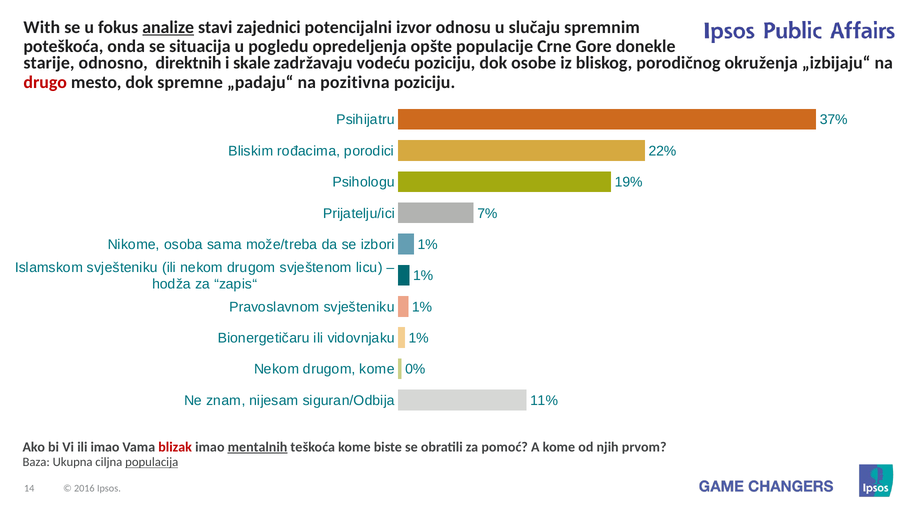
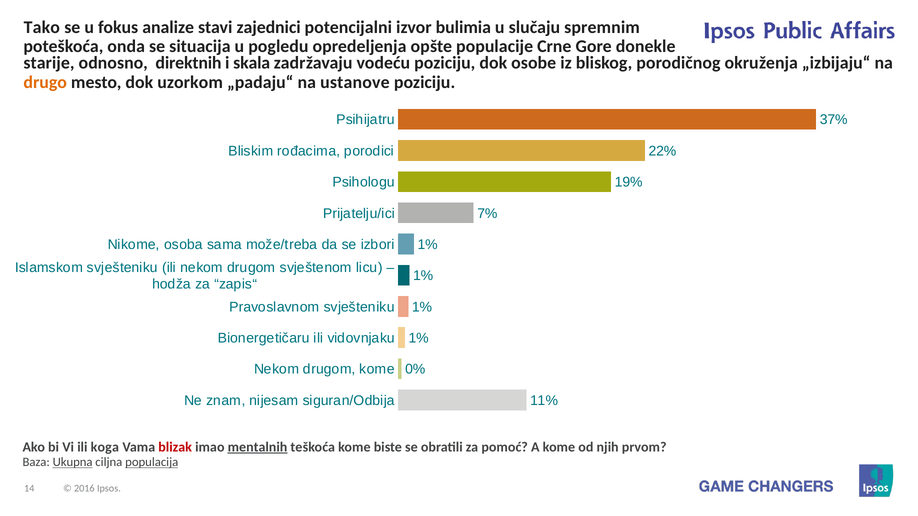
With: With -> Tako (42, 27)
analize underline: present -> none (168, 27)
odnosu: odnosu -> bulimia (463, 27)
skale: skale -> skala (252, 63)
drugo colour: red -> orange (45, 82)
spremne: spremne -> uzorkom (190, 82)
pozitivna: pozitivna -> ustanove (355, 82)
ili imao: imao -> koga (105, 447)
Ukupna underline: none -> present (73, 463)
